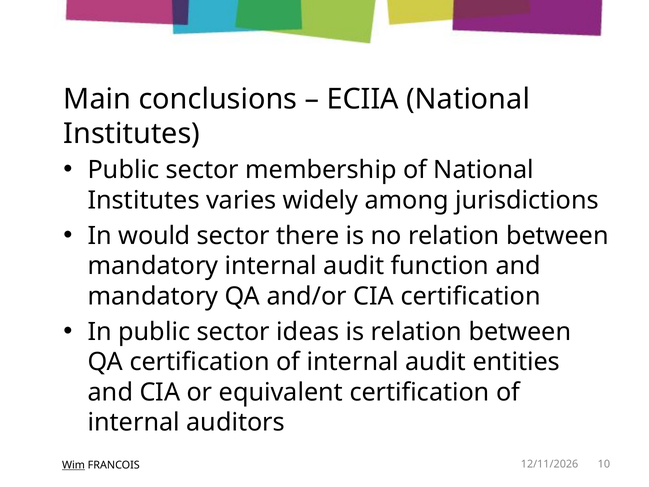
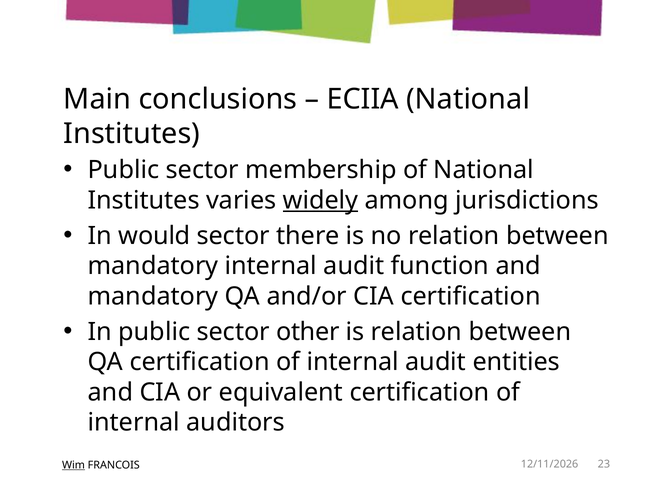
widely underline: none -> present (320, 200)
ideas: ideas -> other (308, 332)
10: 10 -> 23 (604, 464)
